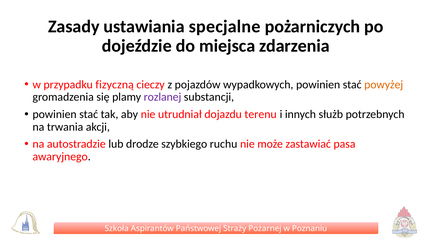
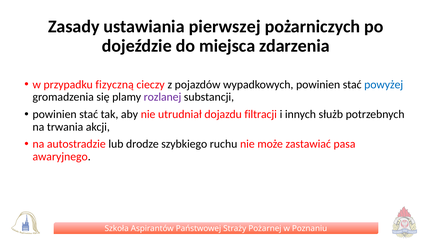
specjalne: specjalne -> pierwszej (225, 27)
powyżej colour: orange -> blue (384, 84)
terenu: terenu -> filtracji (261, 114)
